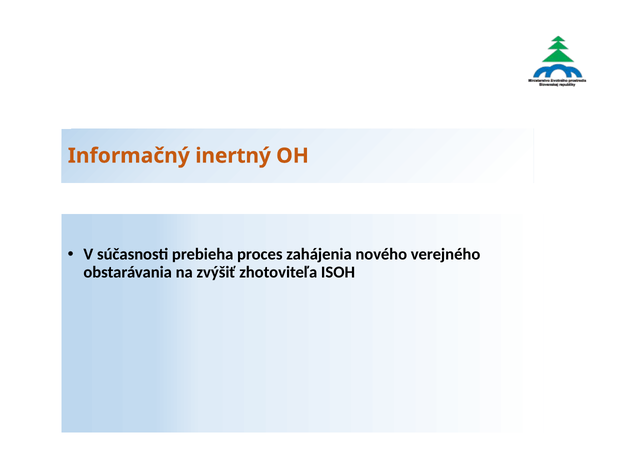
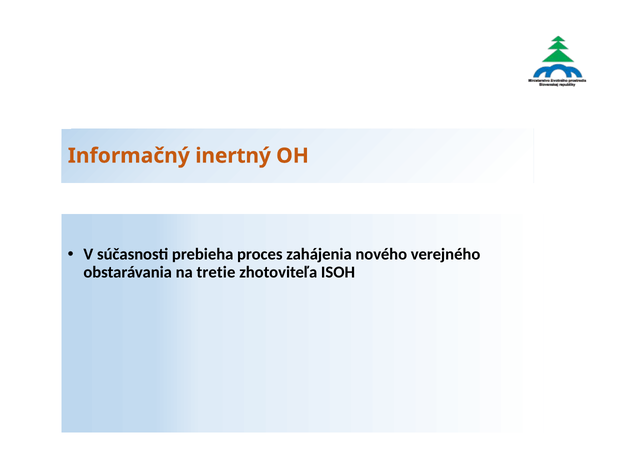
zvýšiť: zvýšiť -> tretie (216, 273)
